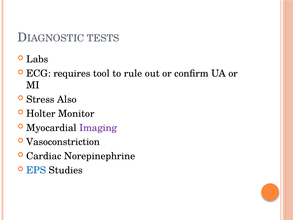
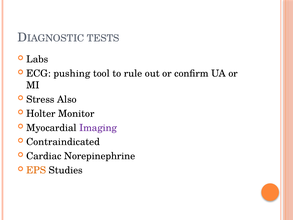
requires: requires -> pushing (72, 73)
Vasoconstriction: Vasoconstriction -> Contraindicated (63, 142)
EPS colour: blue -> orange (36, 170)
